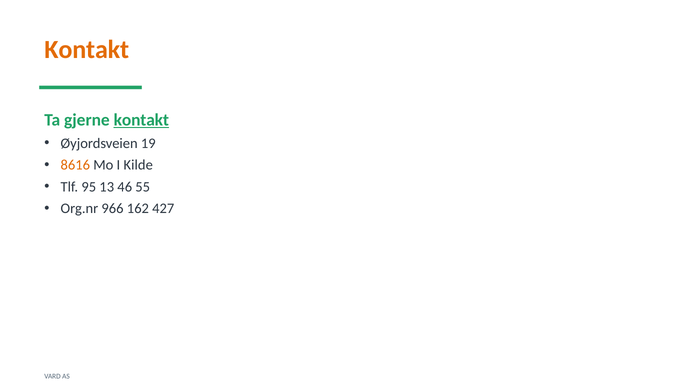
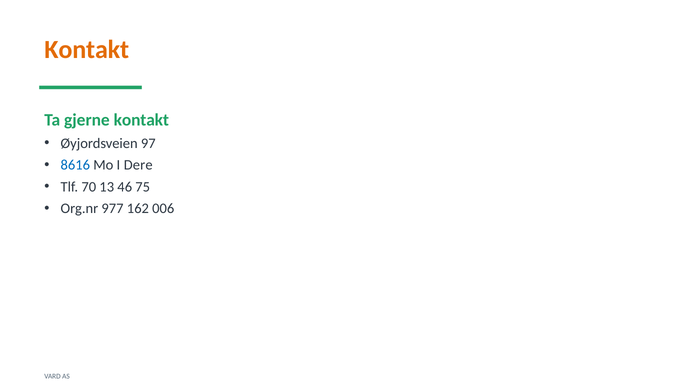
kontakt underline: present -> none (141, 120)
19: 19 -> 97 (148, 143)
8616 colour: orange -> blue (75, 165)
Kilde: Kilde -> Dere (138, 165)
95: 95 -> 70 (89, 187)
55: 55 -> 75 (143, 187)
966: 966 -> 977 (113, 208)
427: 427 -> 006 (163, 208)
